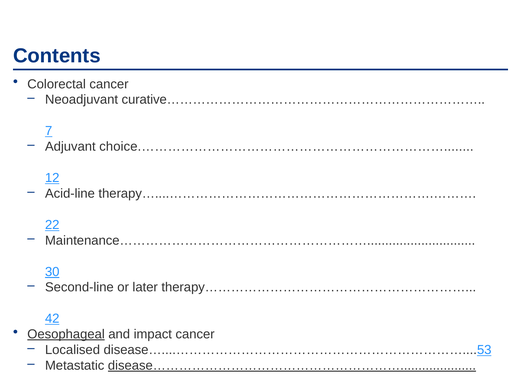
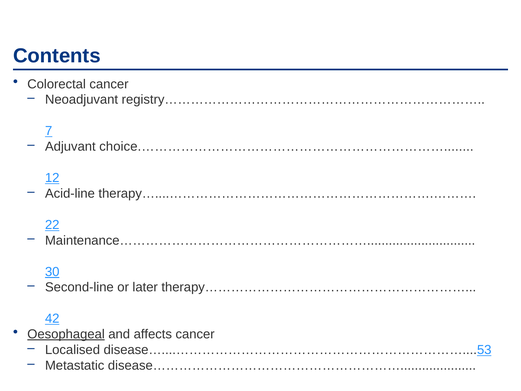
curative………………………………………………………………: curative……………………………………………………………… -> registry……………………………………………………………… (303, 100)
impact: impact -> affects (153, 334)
disease………………………………………………… underline: present -> none (292, 365)
